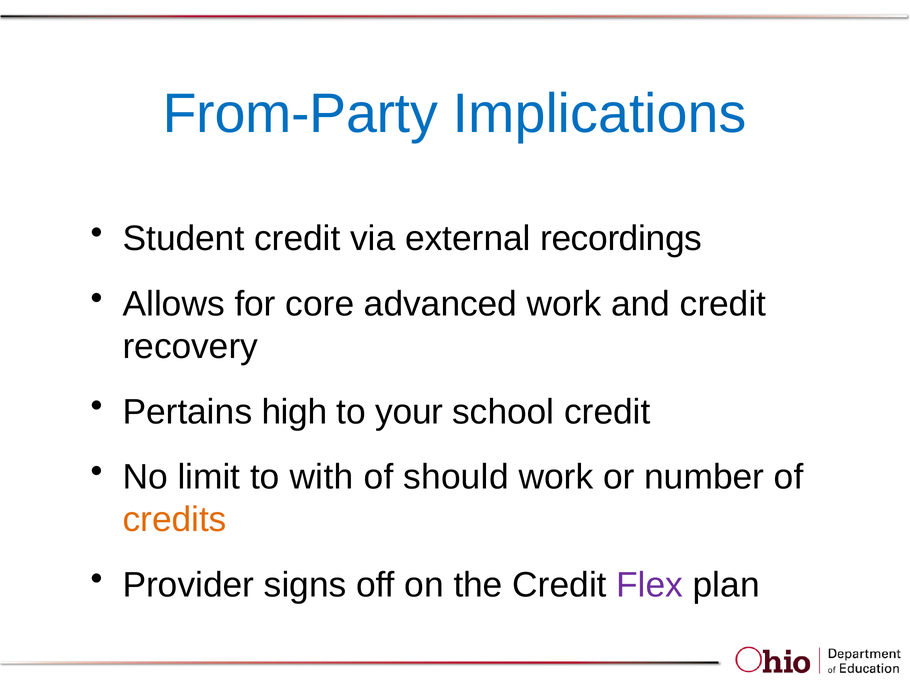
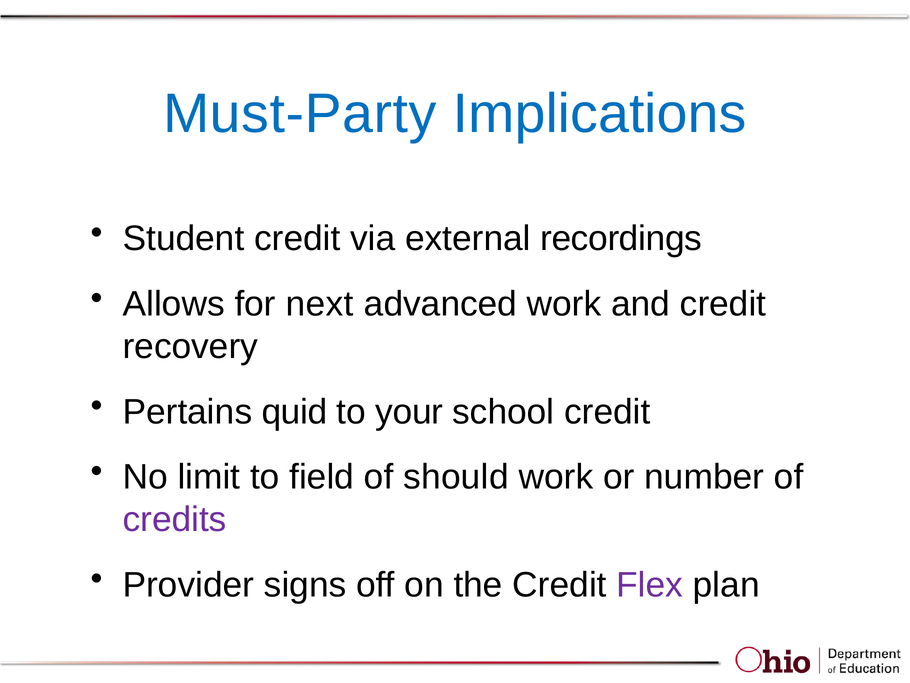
From-Party: From-Party -> Must-Party (300, 114)
core: core -> next (320, 304)
high: high -> quid (295, 412)
with: with -> field (322, 477)
credits colour: orange -> purple (175, 519)
